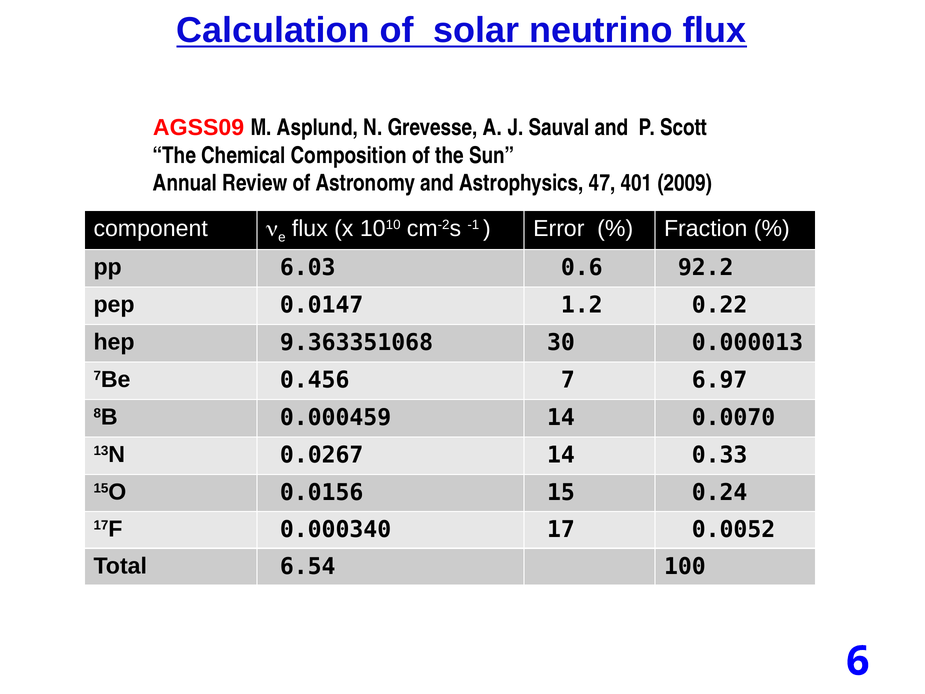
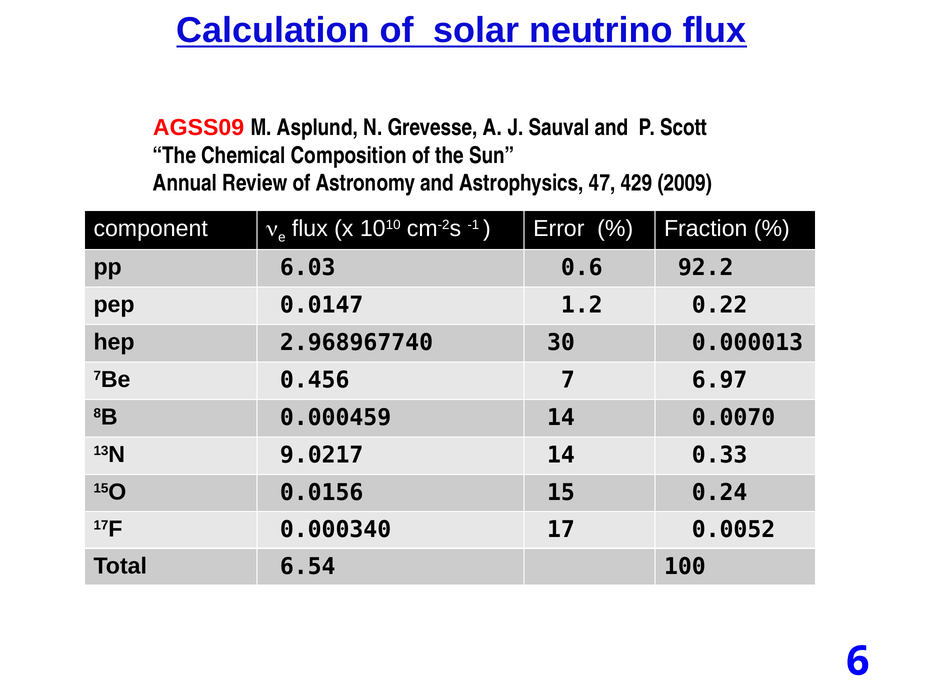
401: 401 -> 429 (636, 183)
9.363351068: 9.363351068 -> 2.968967740 (357, 343)
0.0267: 0.0267 -> 9.0217 (322, 455)
